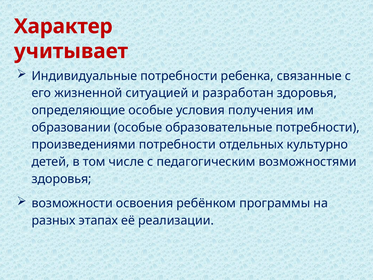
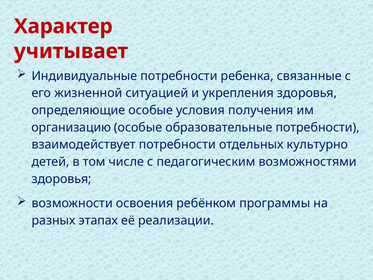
разработан: разработан -> укрепления (238, 93)
образовании: образовании -> организацию (71, 127)
произведениями: произведениями -> взаимодействует (84, 145)
